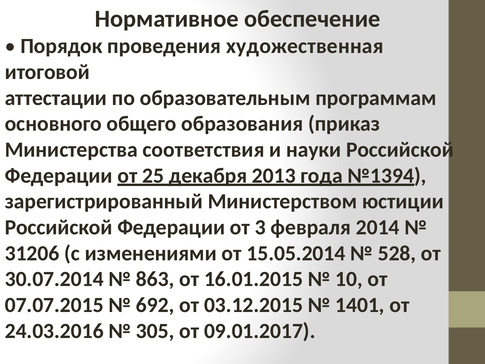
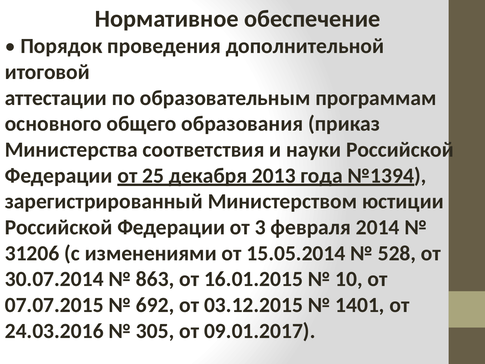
художественная: художественная -> дополнительной (305, 46)
